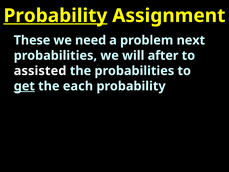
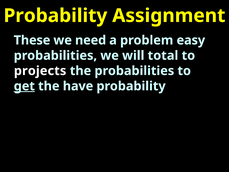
Probability underline: present -> none (55, 16)
next: next -> easy (191, 40)
after: after -> total (163, 55)
assisted: assisted -> projects (40, 71)
each: each -> have (78, 86)
